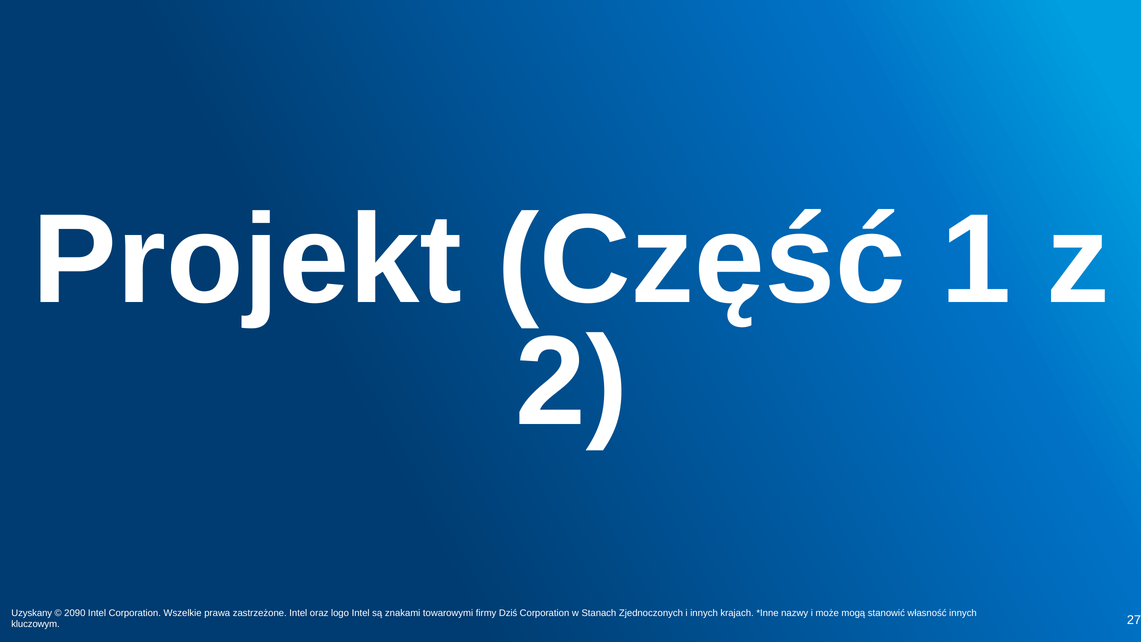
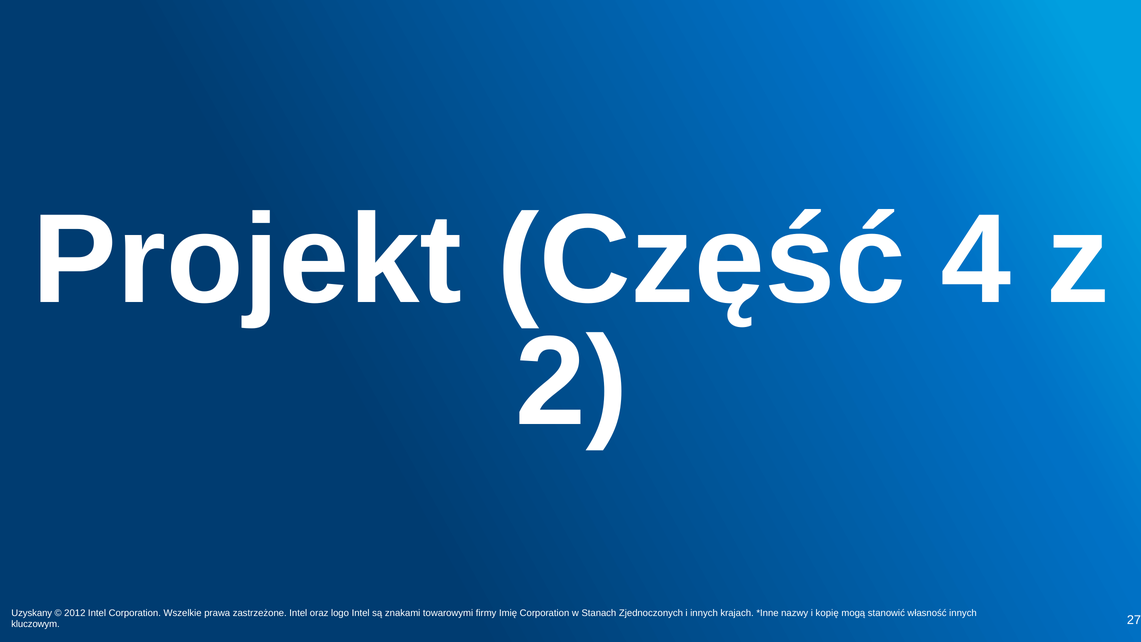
1: 1 -> 4 (976, 261)
2090: 2090 -> 2012 (75, 613)
Dziś: Dziś -> Imię (508, 613)
może: może -> kopię (827, 613)
